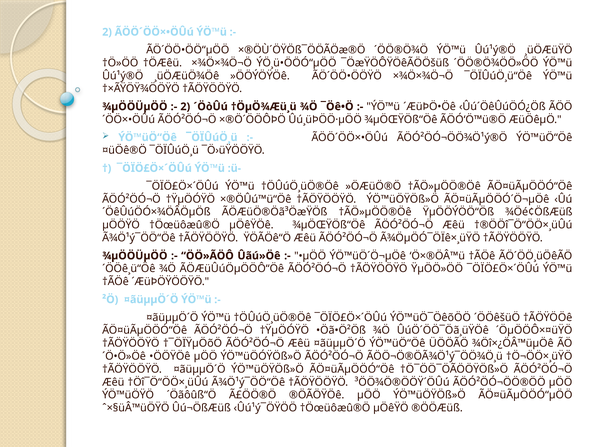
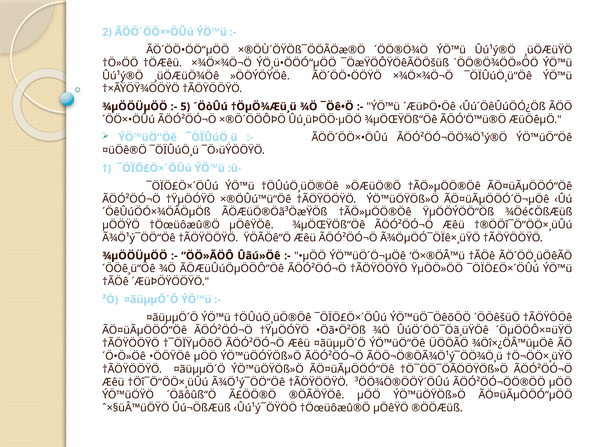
2: 2 -> 5 (185, 107)
